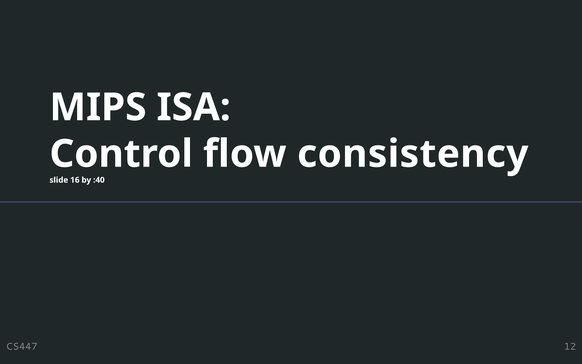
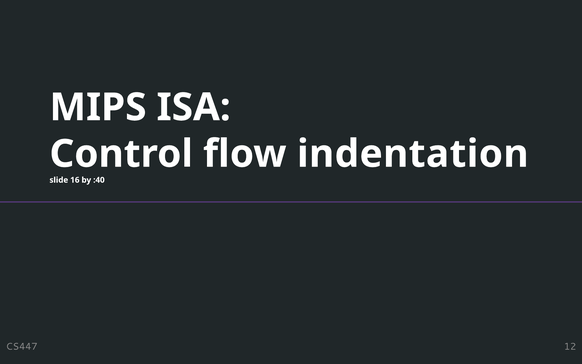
consistency: consistency -> indentation (413, 154)
